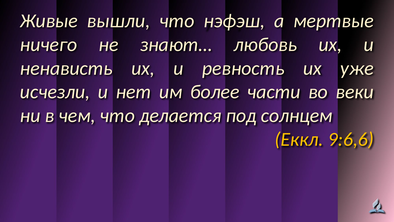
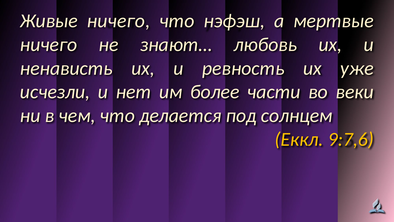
Живые вышли: вышли -> ничего (119, 21)
9:6,6: 9:6,6 -> 9:7,6 (351, 139)
